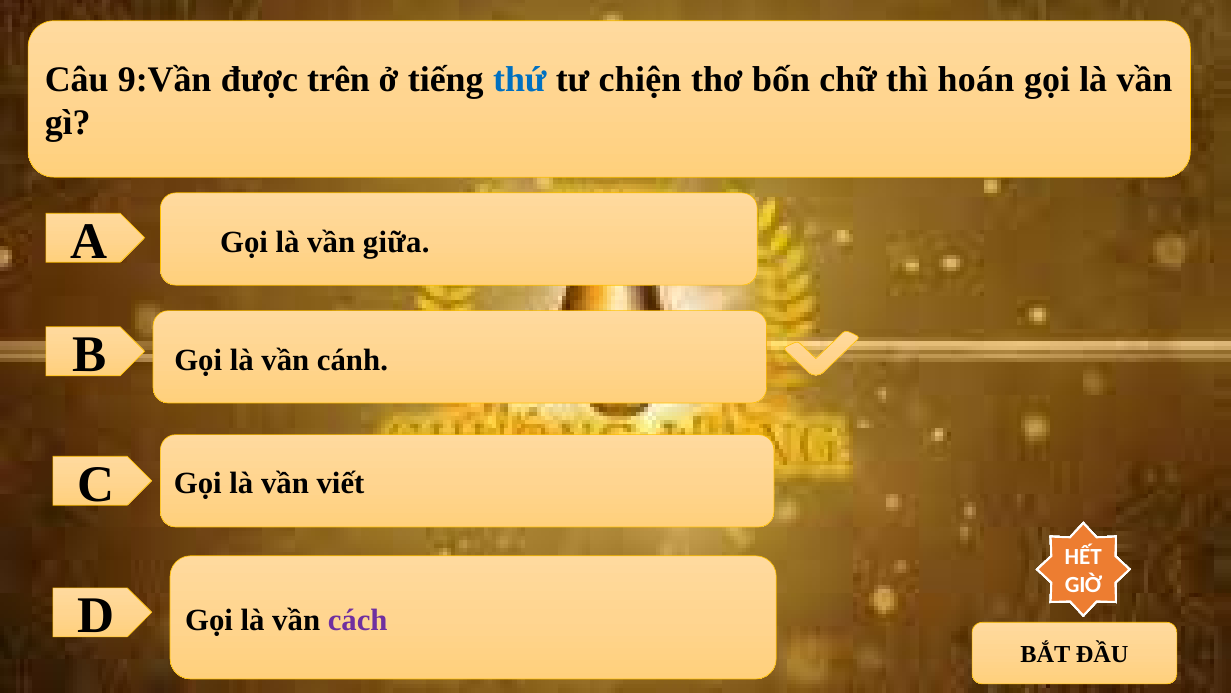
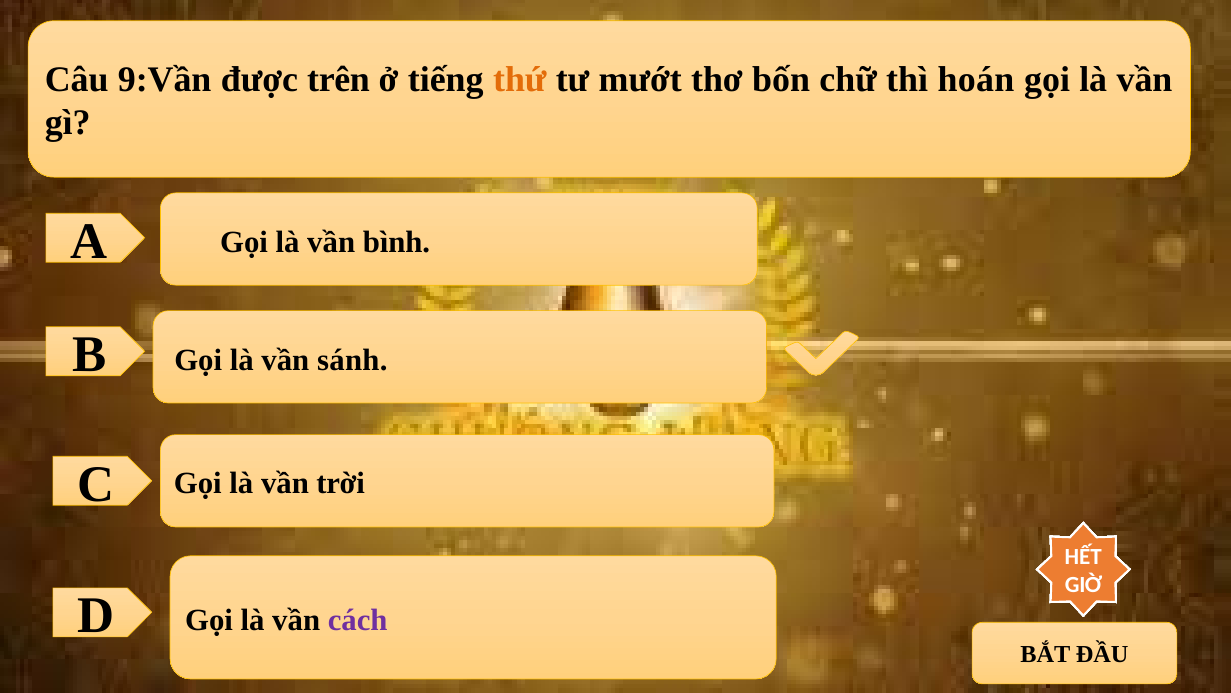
thứ colour: blue -> orange (520, 80)
chiện: chiện -> mướt (640, 80)
giữa: giữa -> bình (396, 242)
cánh: cánh -> sánh (352, 360)
viết: viết -> trời (341, 483)
